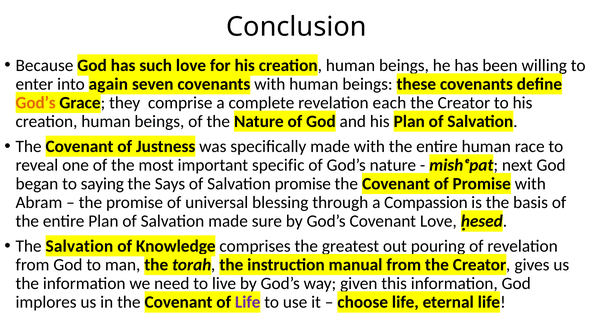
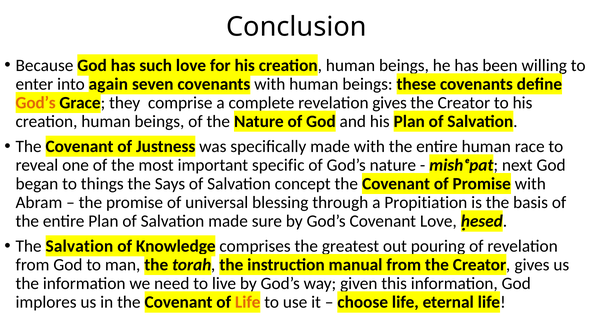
revelation each: each -> gives (390, 103)
saying: saying -> things (102, 183)
Salvation promise: promise -> concept (303, 183)
Compassion: Compassion -> Propitiation (426, 202)
Life colour: purple -> orange (248, 302)
